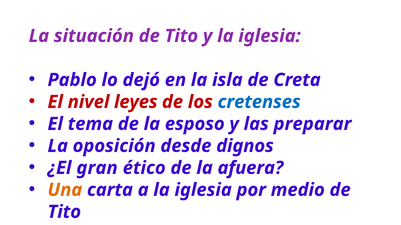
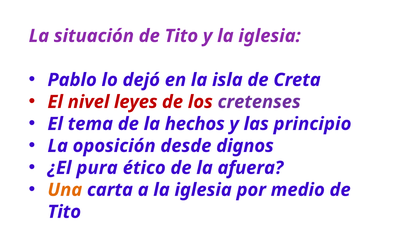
cretenses colour: blue -> purple (259, 102)
esposo: esposo -> hechos (195, 124)
preparar: preparar -> principio (312, 124)
gran: gran -> pura (97, 168)
